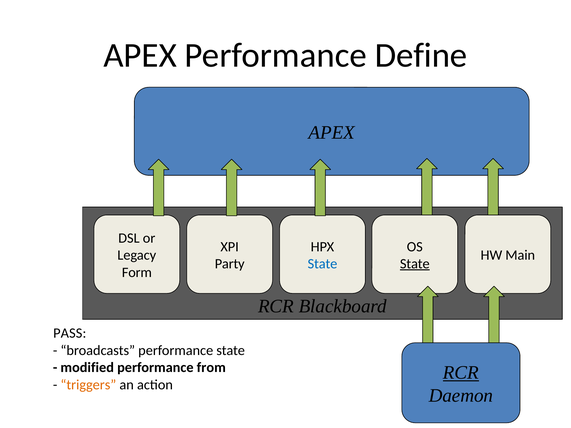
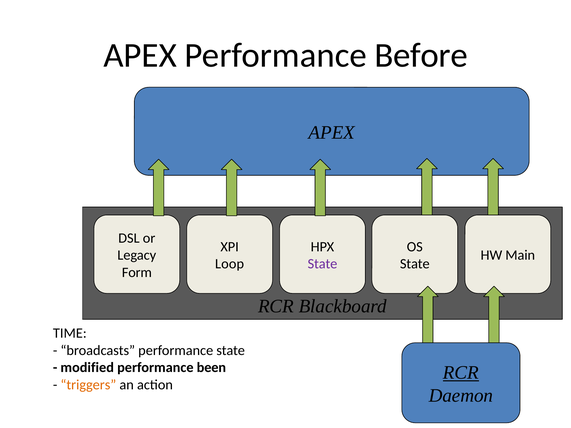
Define: Define -> Before (421, 55)
Party: Party -> Loop (230, 264)
State colour: blue -> purple (322, 264)
State underline: present -> none (415, 264)
PASS: PASS -> TIME (70, 333)
from: from -> been (211, 368)
